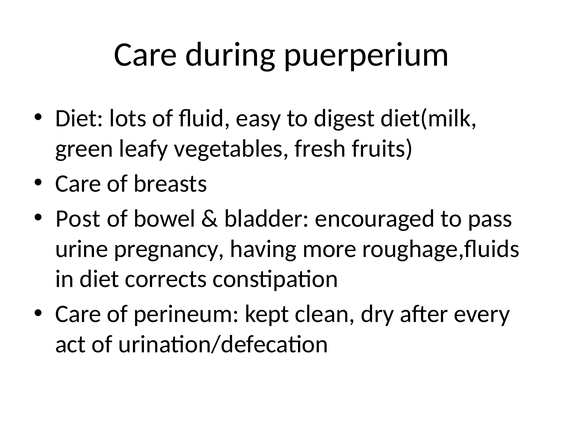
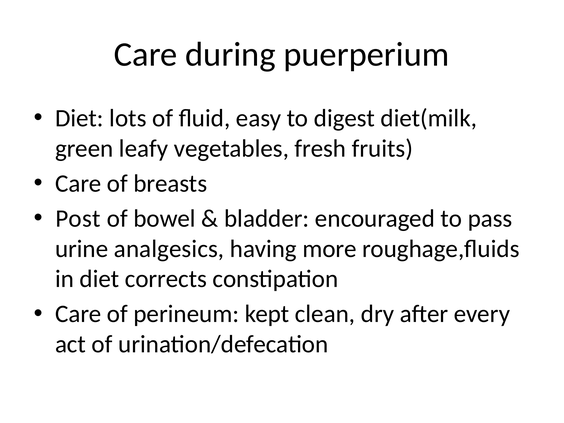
pregnancy: pregnancy -> analgesics (169, 249)
